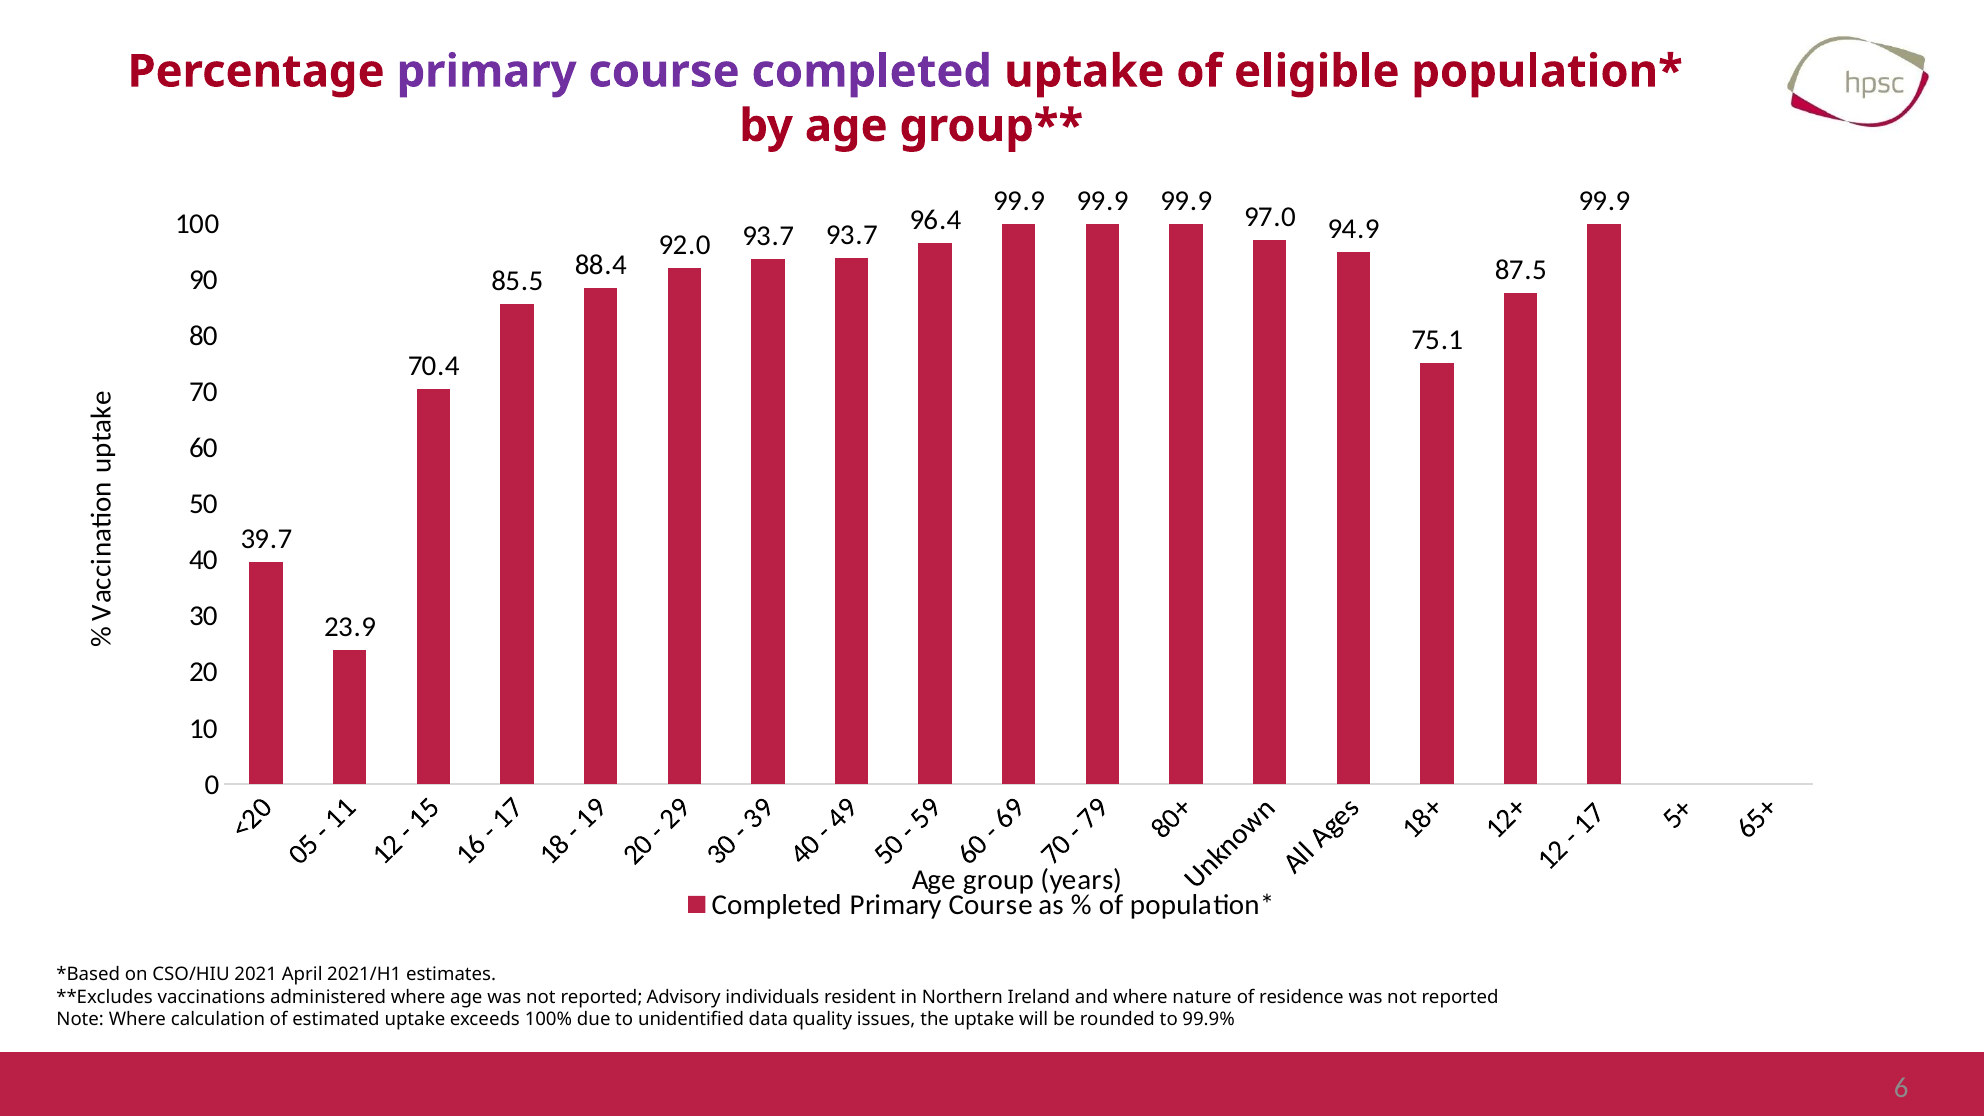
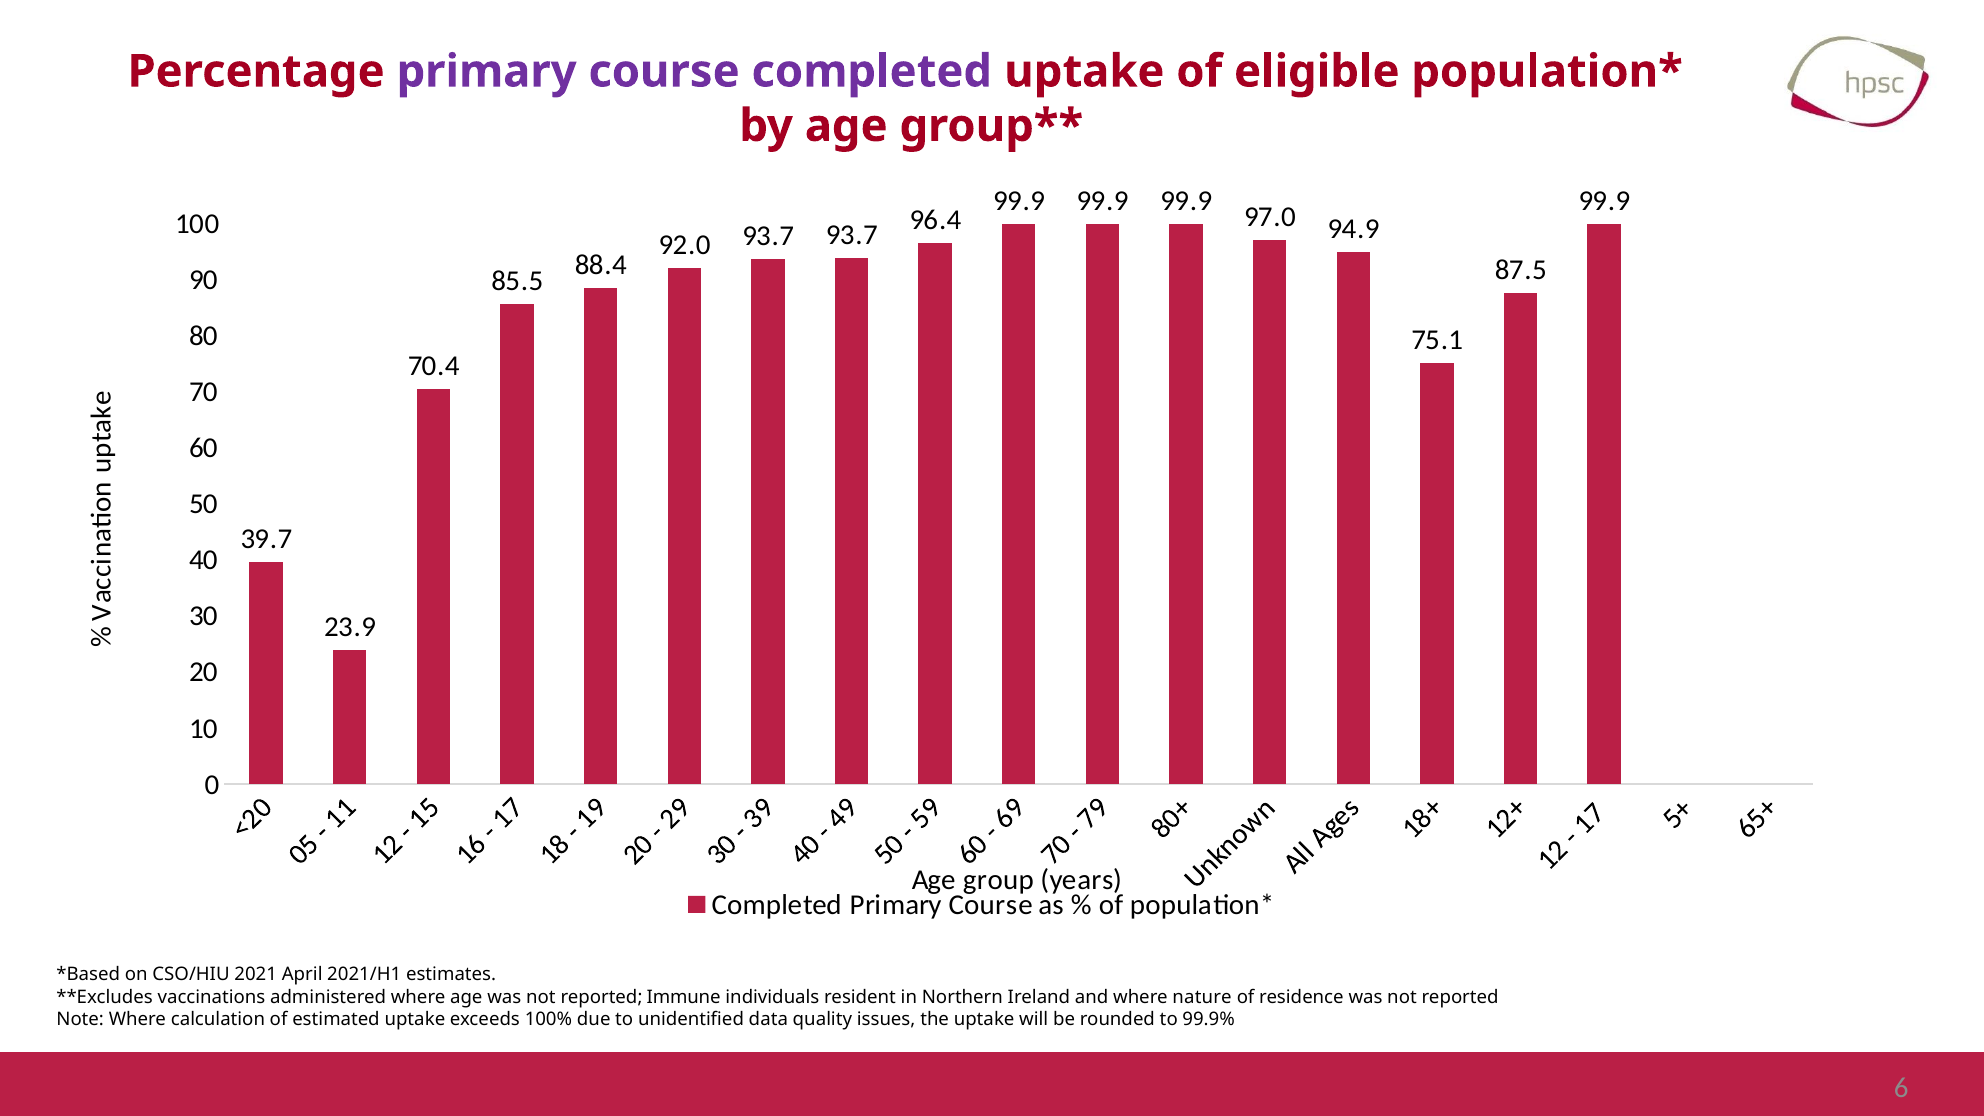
Advisory: Advisory -> Immune (684, 997)
